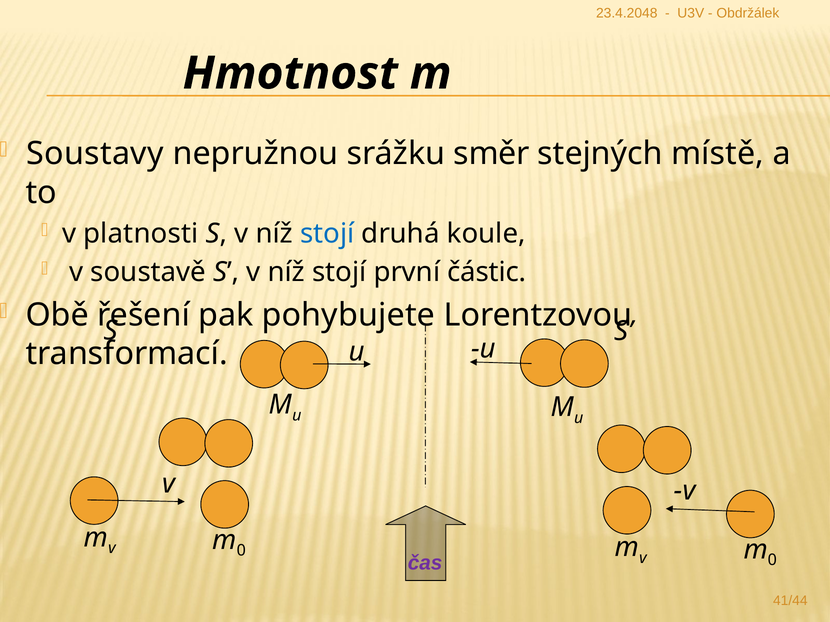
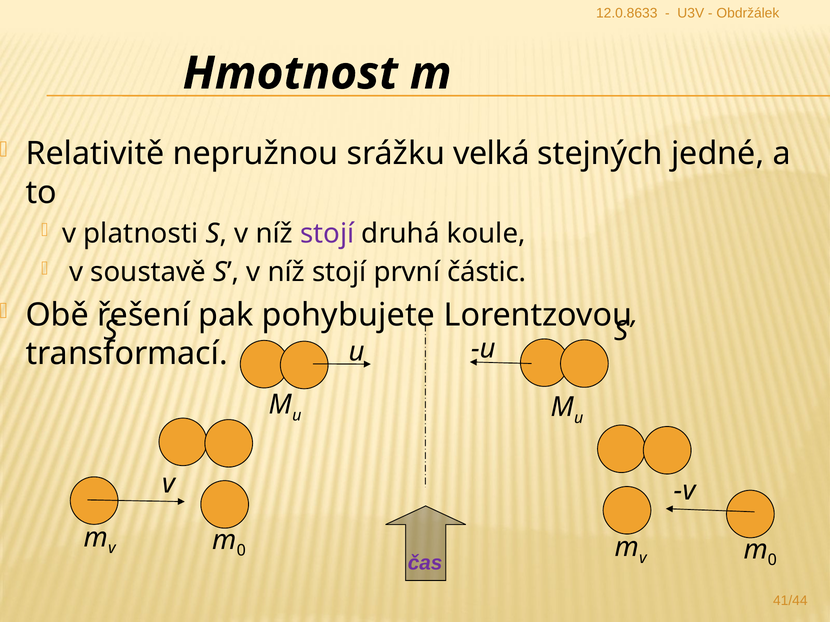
23.4.2048: 23.4.2048 -> 12.0.8633 (627, 13)
Soustavy: Soustavy -> Relativitě (95, 154)
směr: směr -> velká (492, 154)
místě: místě -> jedné (718, 154)
stojí colour: blue -> purple (327, 234)
